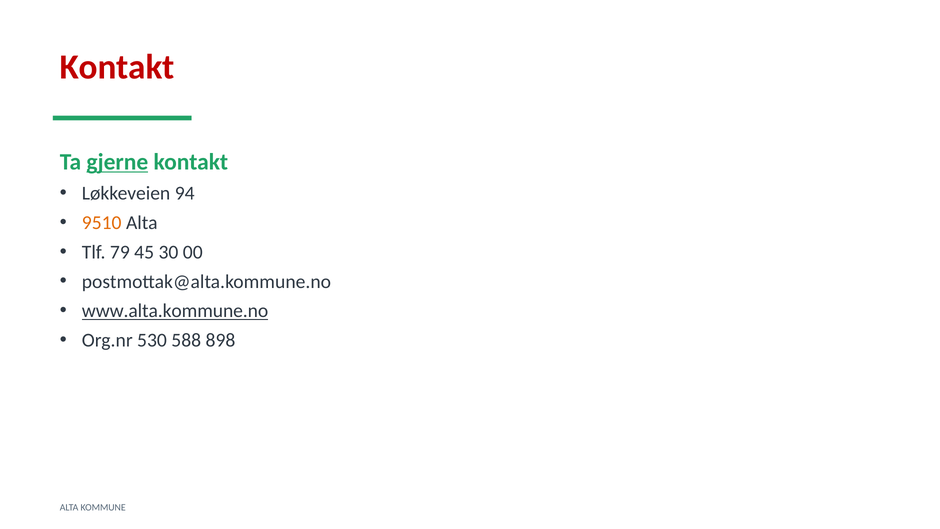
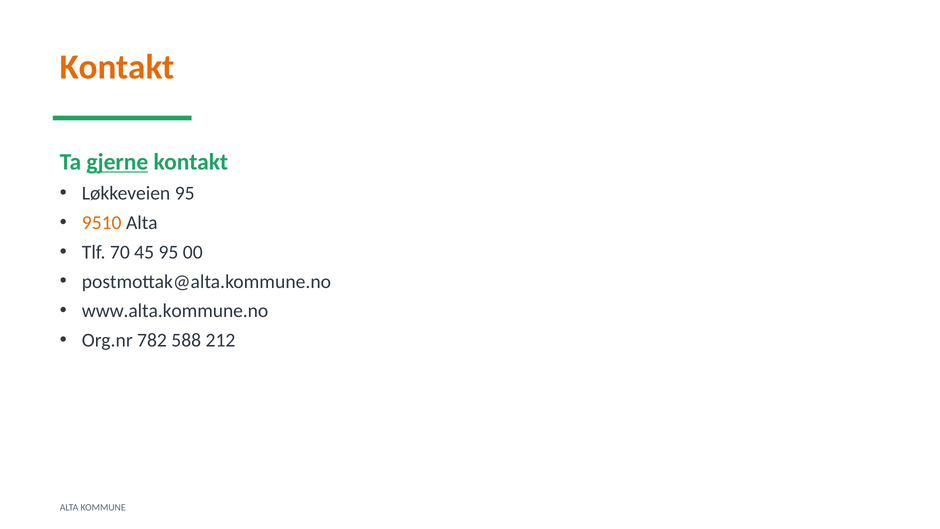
Kontakt colour: red -> orange (117, 67)
Løkkeveien 94: 94 -> 95 (185, 193)
79: 79 -> 70 (120, 252)
45 30: 30 -> 95 (168, 252)
www.alta.kommune.no underline: present -> none (175, 311)
530: 530 -> 782 (152, 340)
898: 898 -> 212 (220, 340)
